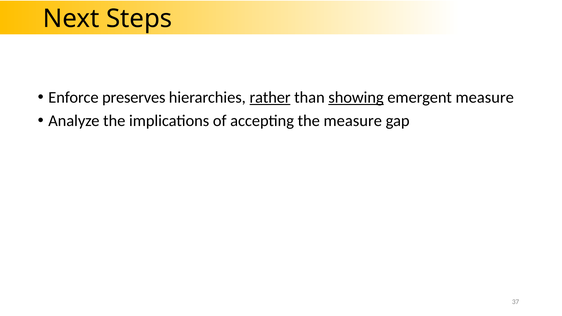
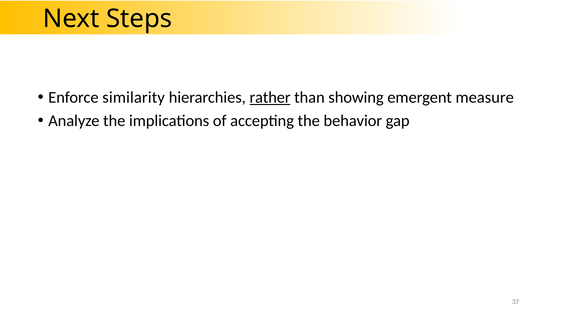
preserves: preserves -> similarity (134, 97)
showing underline: present -> none (356, 97)
the measure: measure -> behavior (353, 121)
